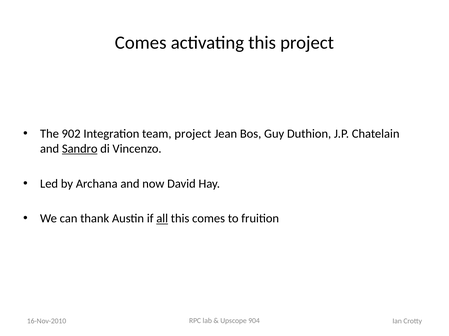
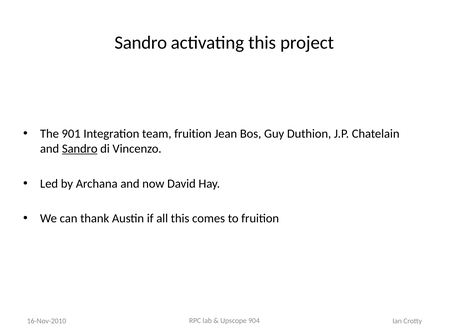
Comes: Comes -> Sandro (141, 43)
902: 902 -> 901 (71, 134)
team project: project -> fruition (193, 134)
all underline: present -> none (162, 219)
